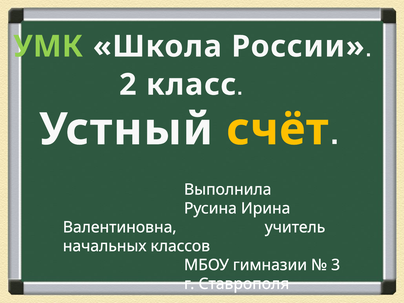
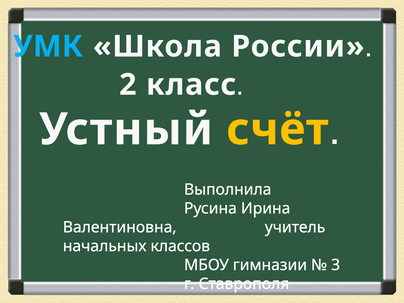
УМК colour: light green -> light blue (48, 47)
